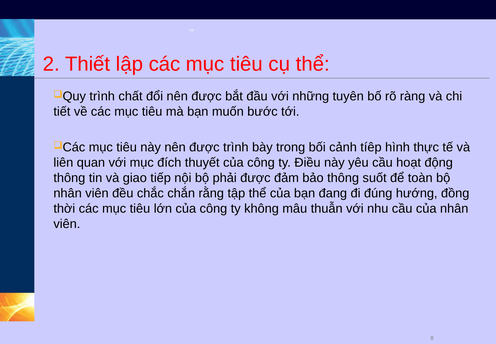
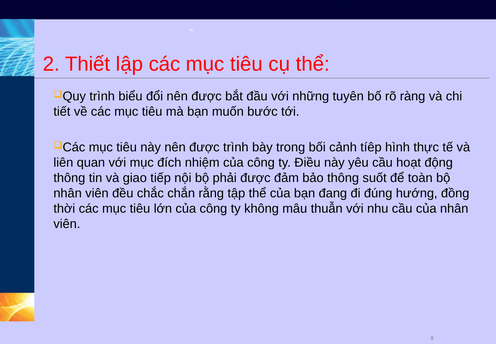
chất: chất -> biểu (131, 96)
thuyết: thuyết -> nhiệm (202, 162)
